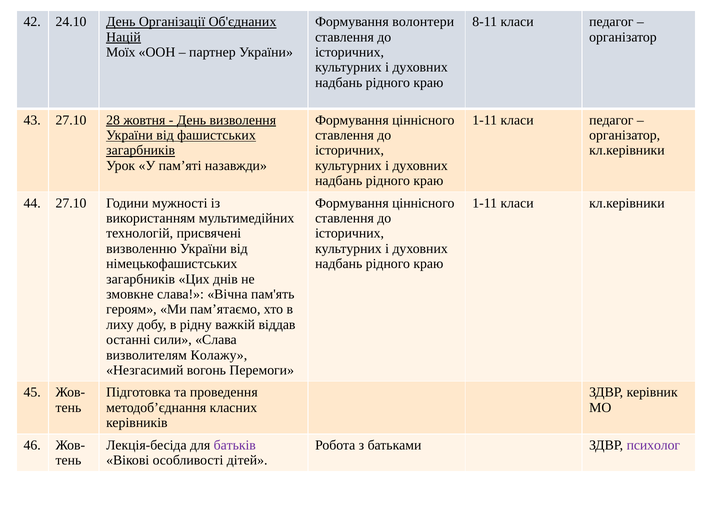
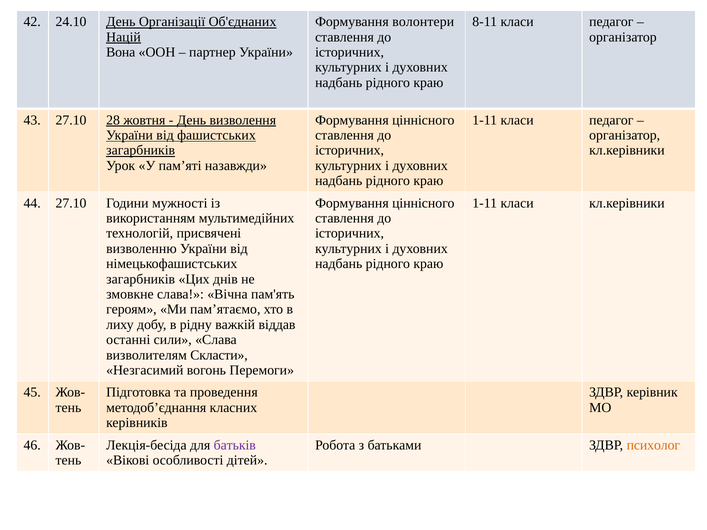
Моїх: Моїх -> Вона (121, 52)
Колажу: Колажу -> Скласти (219, 355)
психолог colour: purple -> orange (653, 445)
